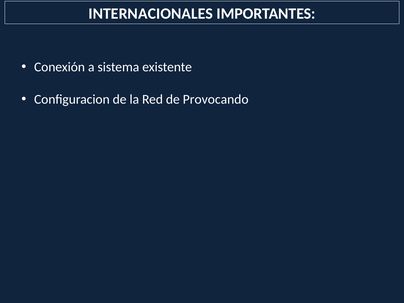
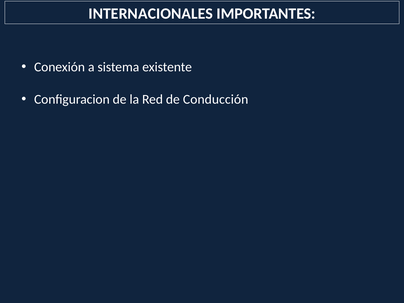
Provocando: Provocando -> Conducción (216, 99)
